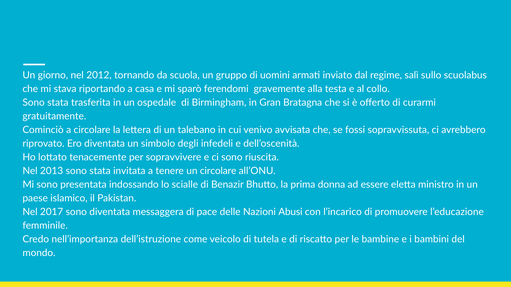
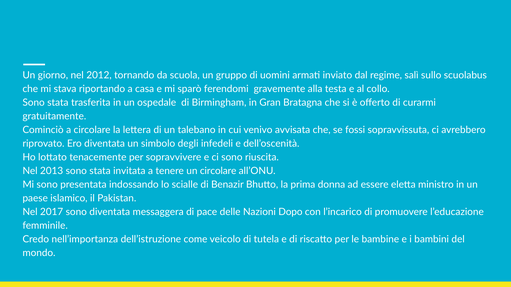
Abusi: Abusi -> Dopo (290, 212)
